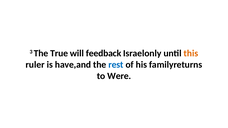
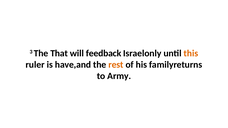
True: True -> That (59, 53)
rest colour: blue -> orange (116, 65)
Were: Were -> Army (119, 76)
